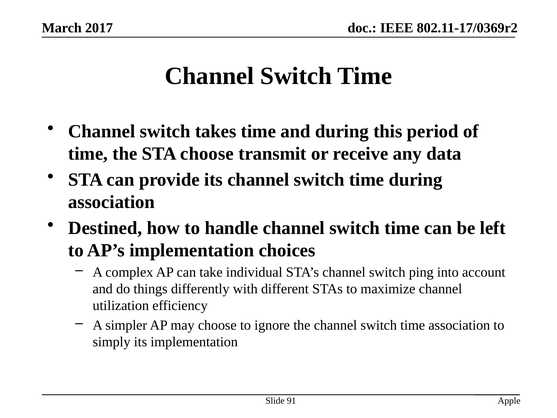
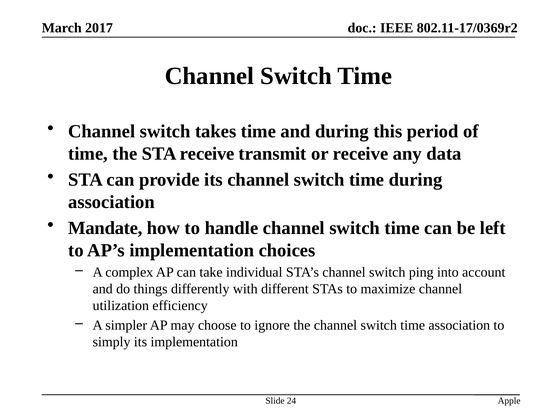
STA choose: choose -> receive (207, 154)
Destined: Destined -> Mandate (105, 228)
91: 91 -> 24 (291, 401)
